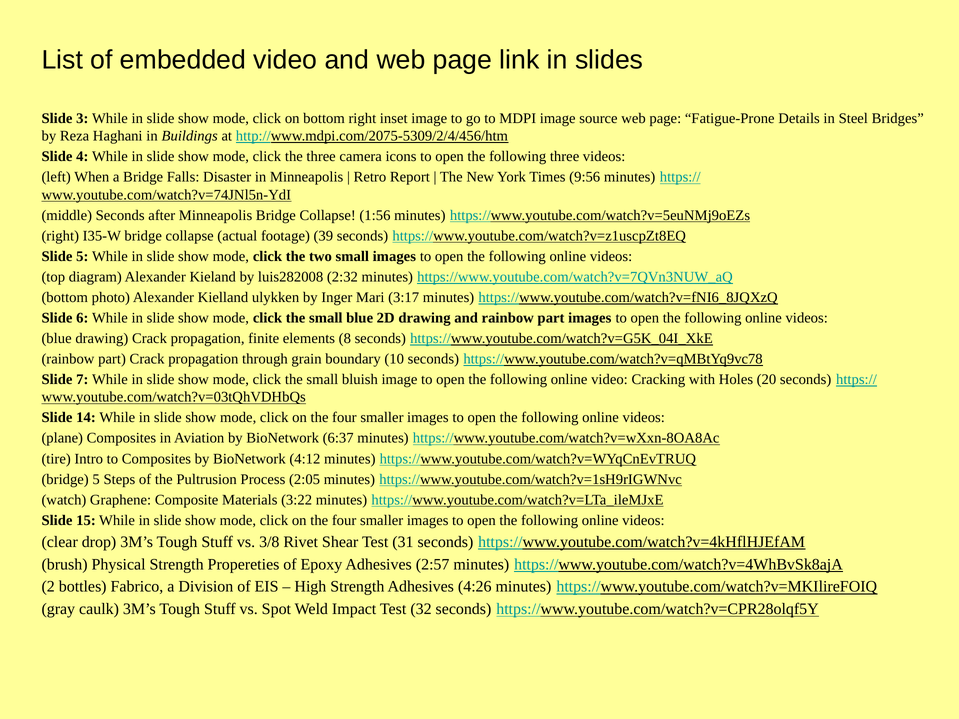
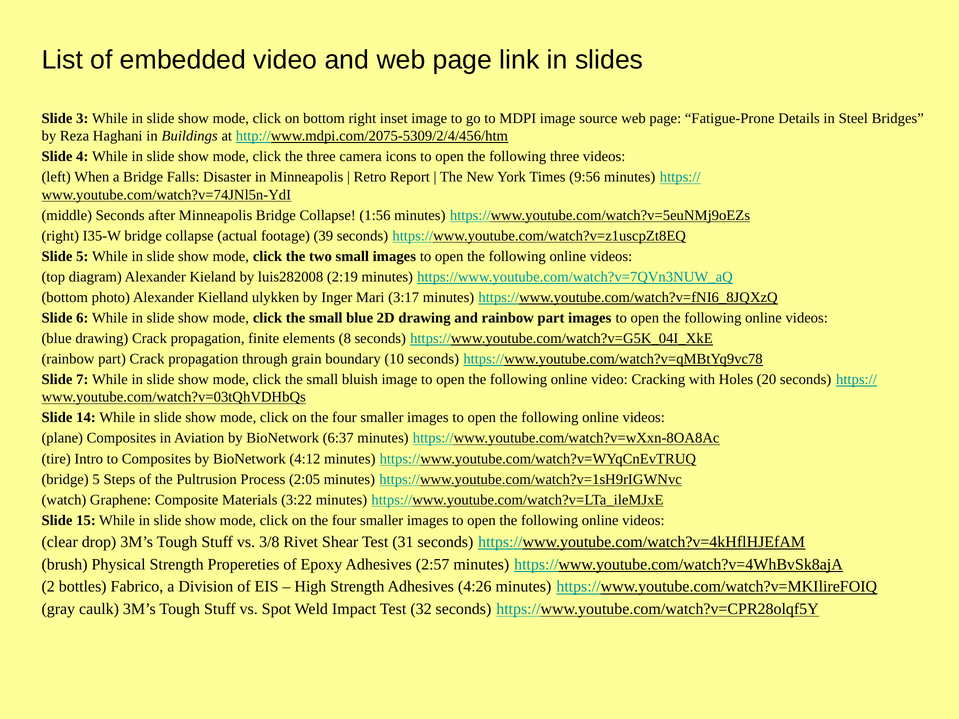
2:32: 2:32 -> 2:19 (342, 277)
